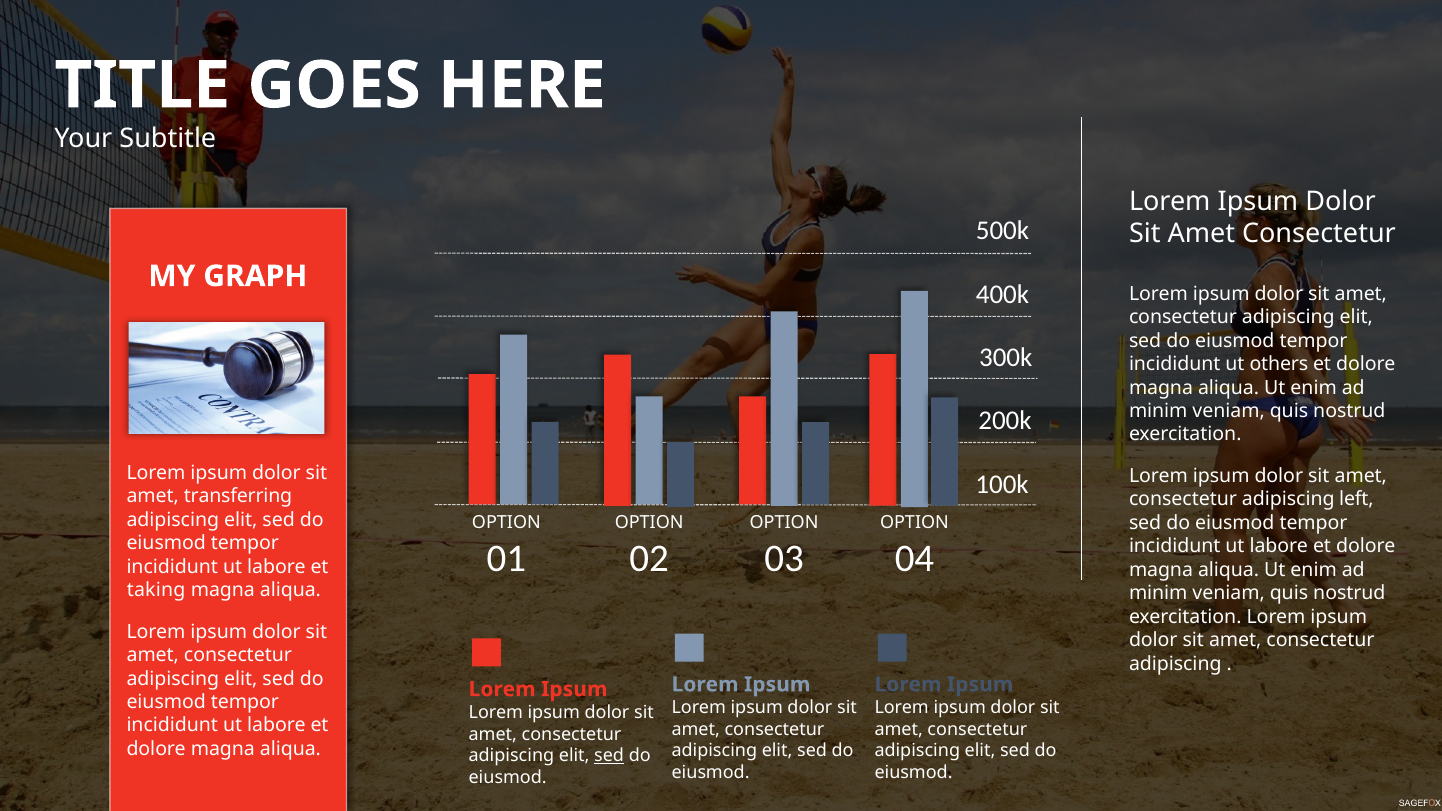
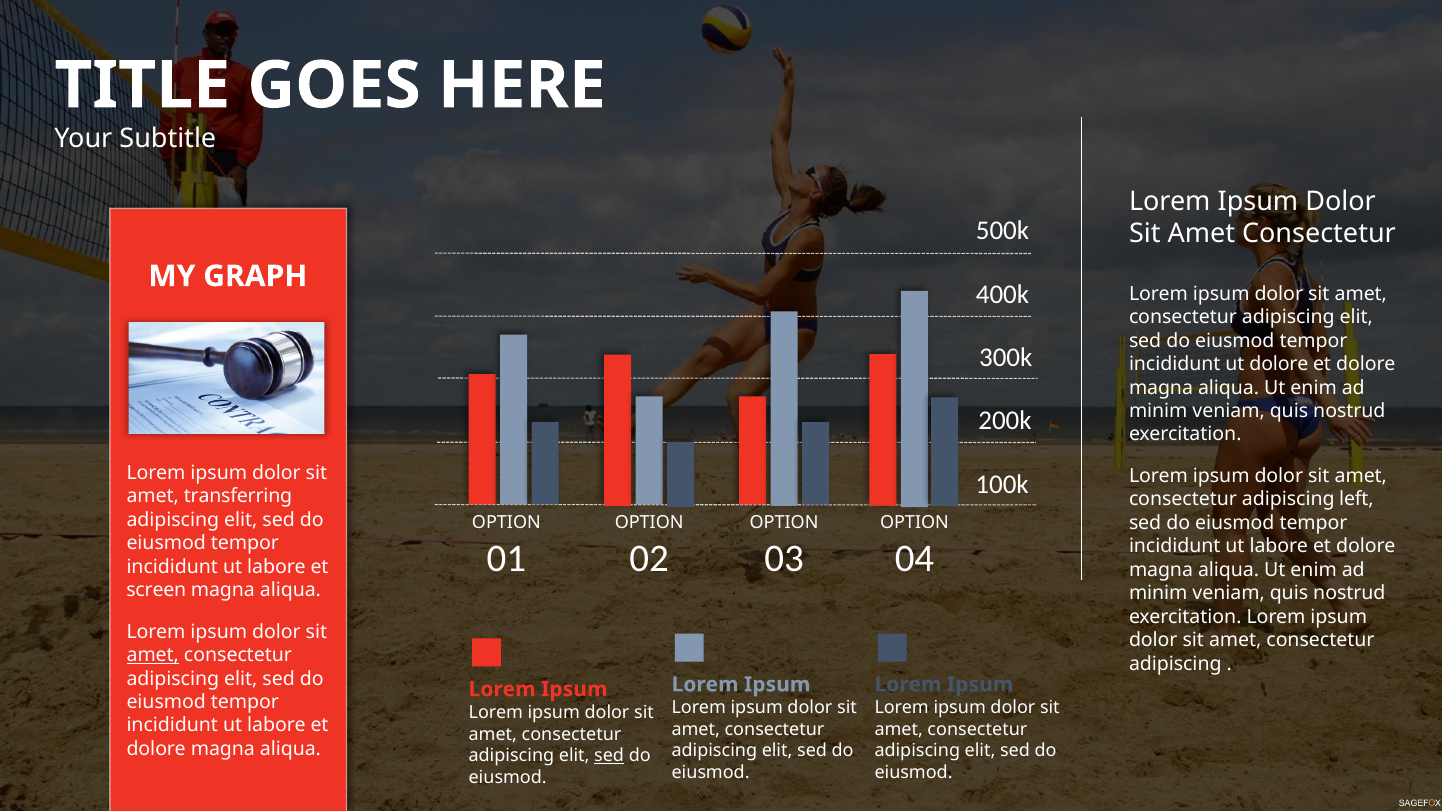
ut others: others -> dolore (1279, 364)
taking: taking -> screen (156, 590)
amet underline: none -> present (153, 655)
